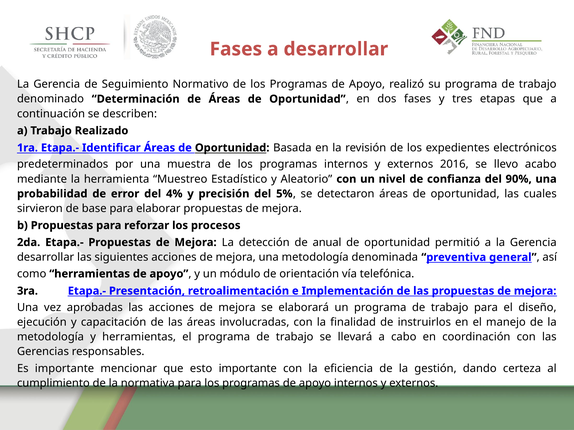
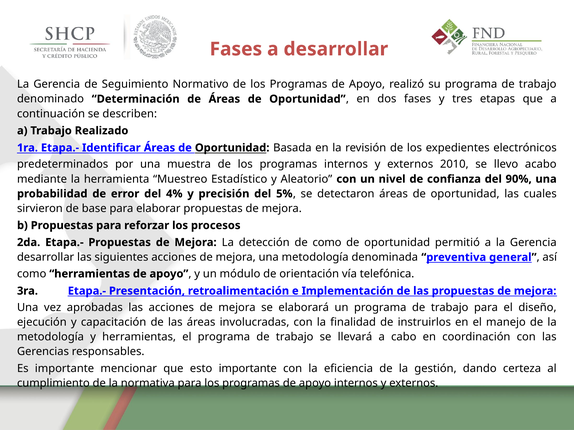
2016: 2016 -> 2010 (454, 164)
de anual: anual -> como (327, 243)
